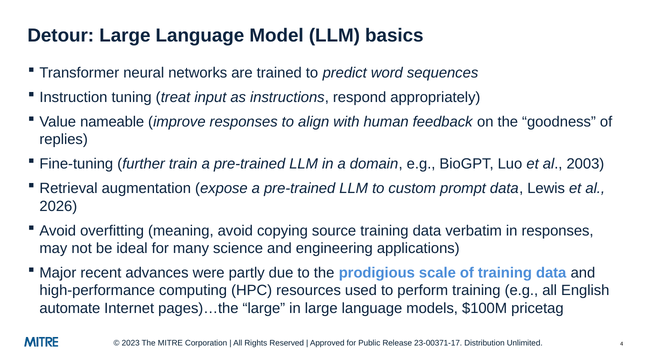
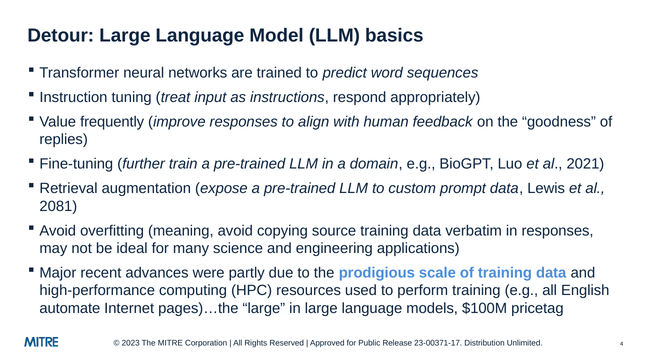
nameable: nameable -> frequently (112, 122)
2003: 2003 -> 2021 (585, 164)
2026: 2026 -> 2081 (58, 206)
